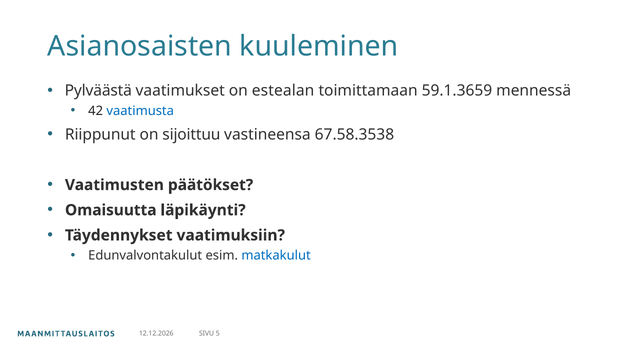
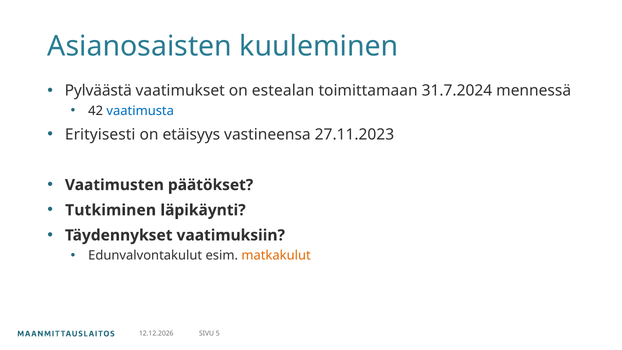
59.1.3659: 59.1.3659 -> 31.7.2024 (457, 91)
Riippunut: Riippunut -> Erityisesti (100, 135)
sijoittuu: sijoittuu -> etäisyys (191, 135)
67.58.3538: 67.58.3538 -> 27.11.2023 (354, 135)
Omaisuutta: Omaisuutta -> Tutkiminen (111, 210)
matkakulut colour: blue -> orange (276, 255)
